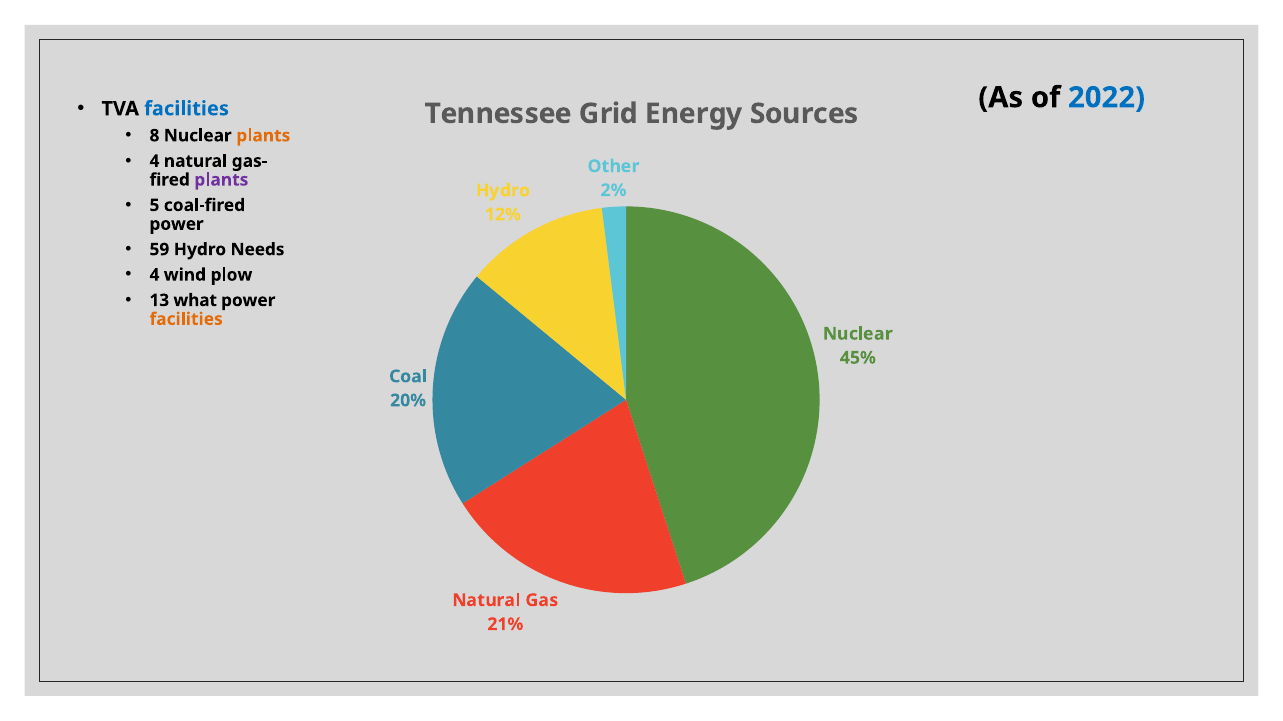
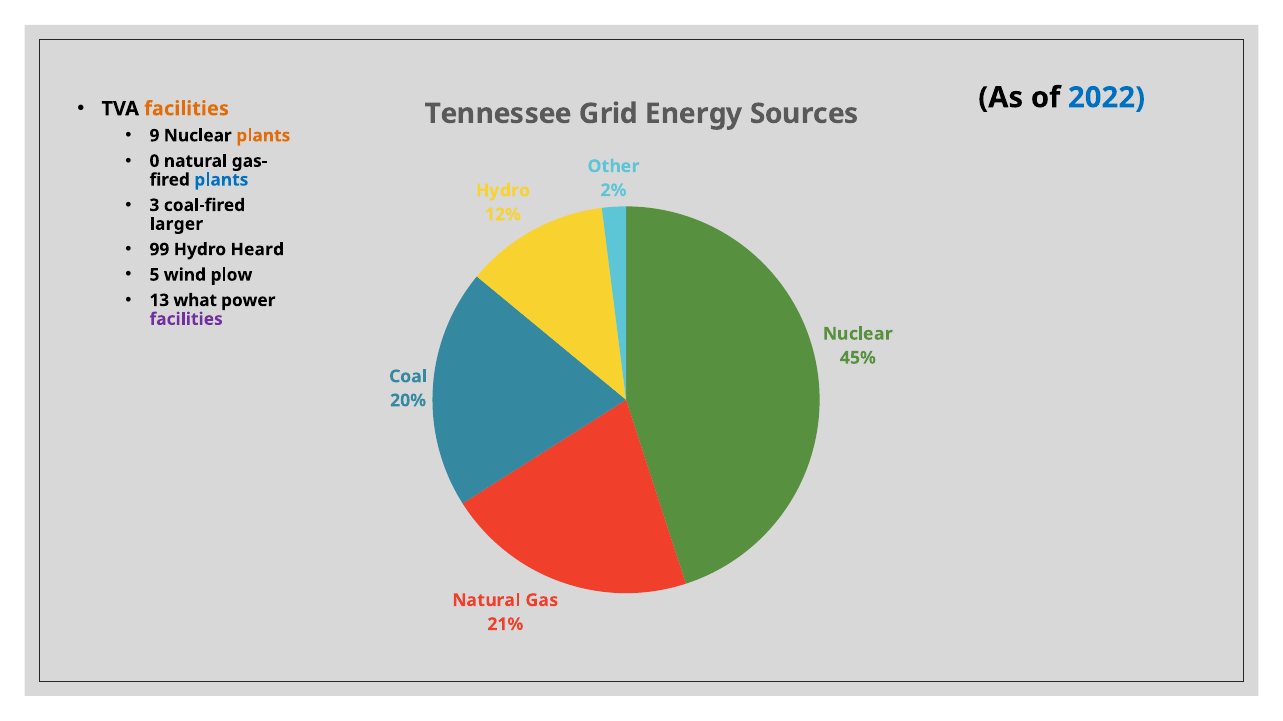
facilities colour: blue -> orange (187, 109)
8: 8 -> 9 (154, 136)
4: 4 -> 0 (154, 161)
plants colour: purple -> blue (221, 180)
5: 5 -> 3 (154, 205)
power: power -> larger (176, 224)
59: 59 -> 99 (159, 250)
Needs: Needs -> Heard (257, 250)
4: 4 -> 5 (154, 275)
facilities colour: orange -> purple (186, 319)
